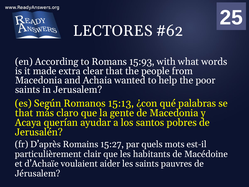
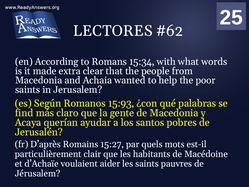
15:93: 15:93 -> 15:34 (142, 62)
15:13: 15:13 -> 15:93 (121, 103)
that: that -> find (24, 113)
